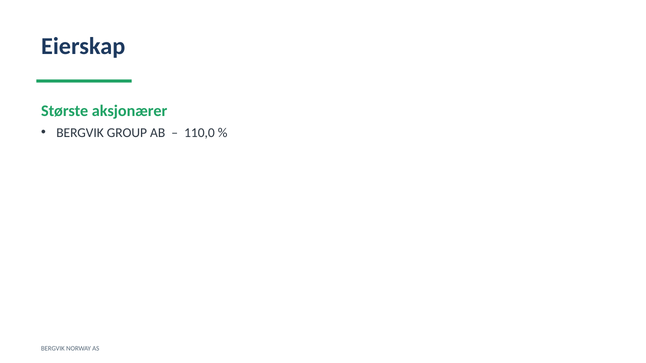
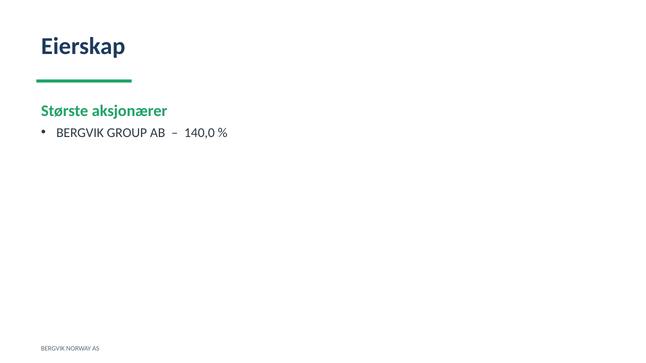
110,0: 110,0 -> 140,0 (199, 133)
